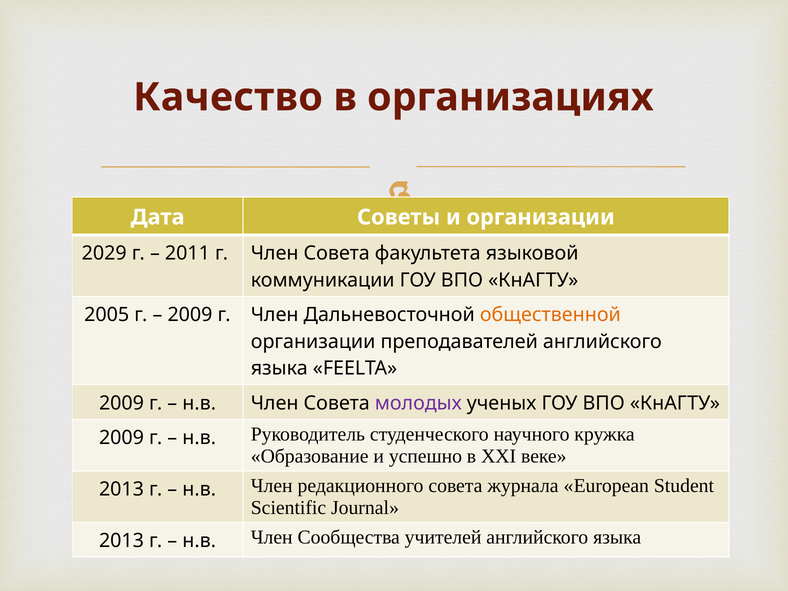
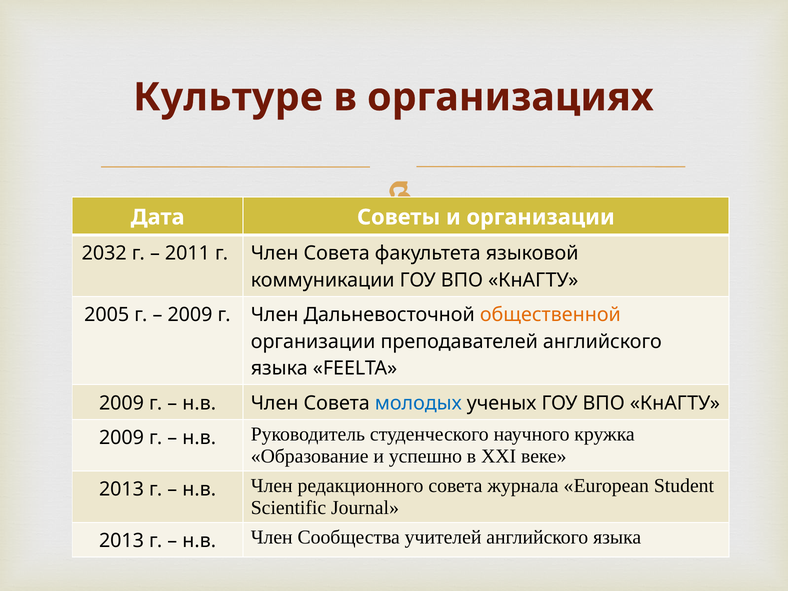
Качество: Качество -> Культуре (228, 97)
2029: 2029 -> 2032 (104, 253)
молодых colour: purple -> blue (418, 403)
